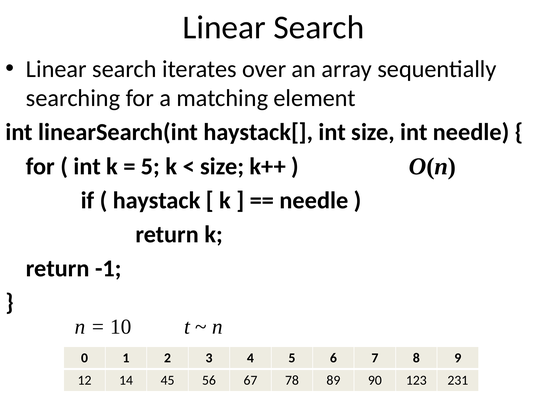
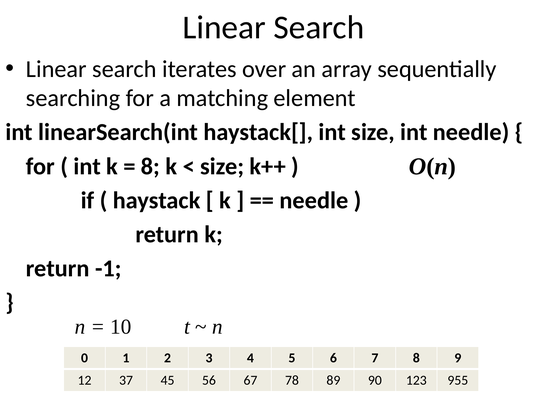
5: 5 -> 8 (151, 166)
14: 14 -> 37 (126, 380)
231: 231 -> 955 (458, 380)
